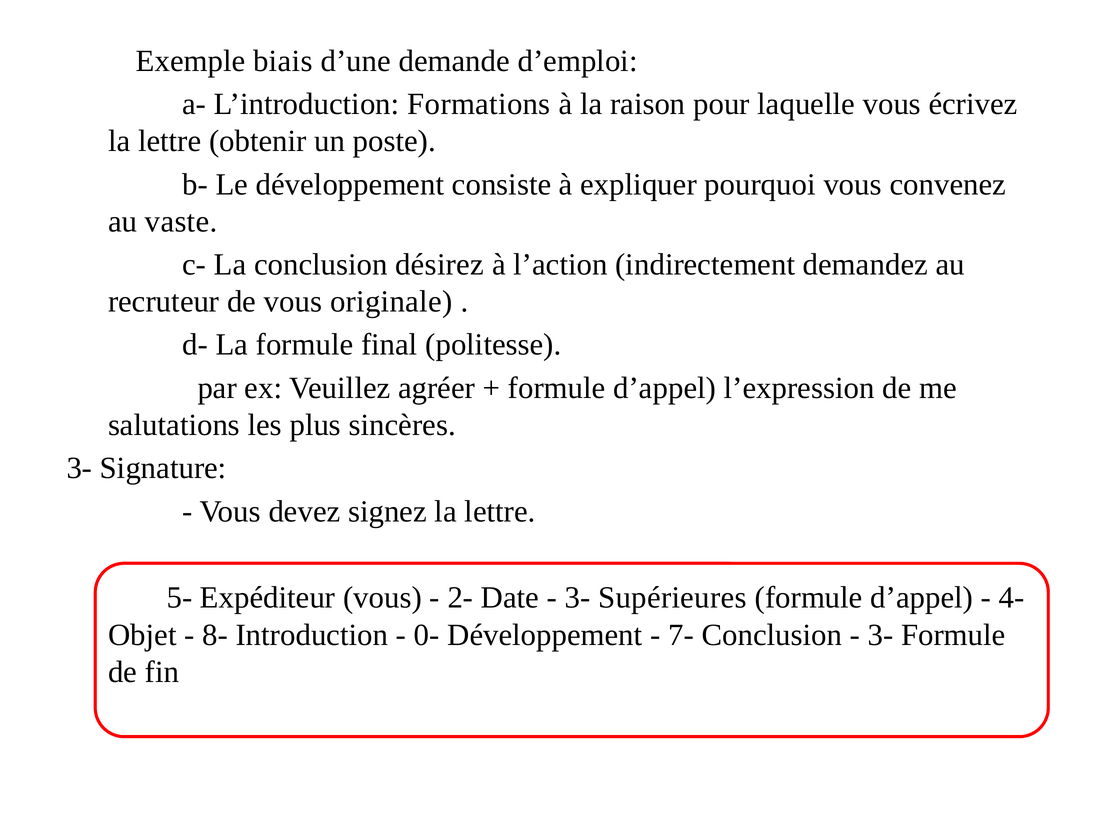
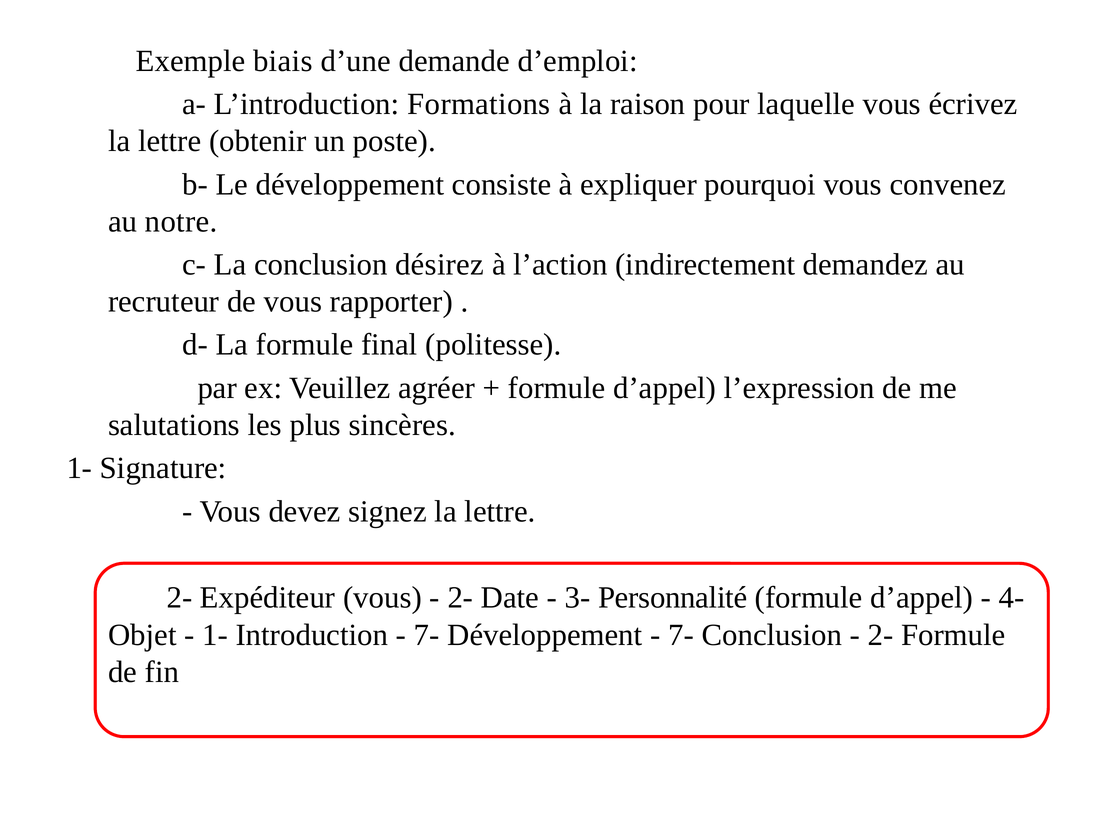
vaste: vaste -> notre (181, 221)
originale: originale -> rapporter (391, 302)
3-: 3- -> 1- (79, 468)
5-: 5- -> 2- (180, 598)
Supérieures: Supérieures -> Personnalité (673, 598)
8-: 8- -> 1- (215, 635)
0-: 0- -> 7- (427, 635)
3-: 3- -> 2- (881, 635)
